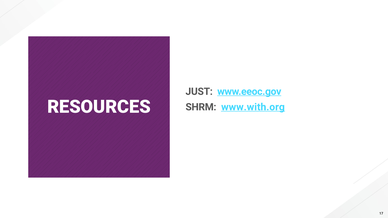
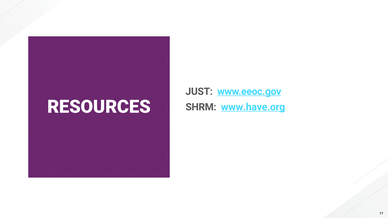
www.with.org: www.with.org -> www.have.org (253, 107)
